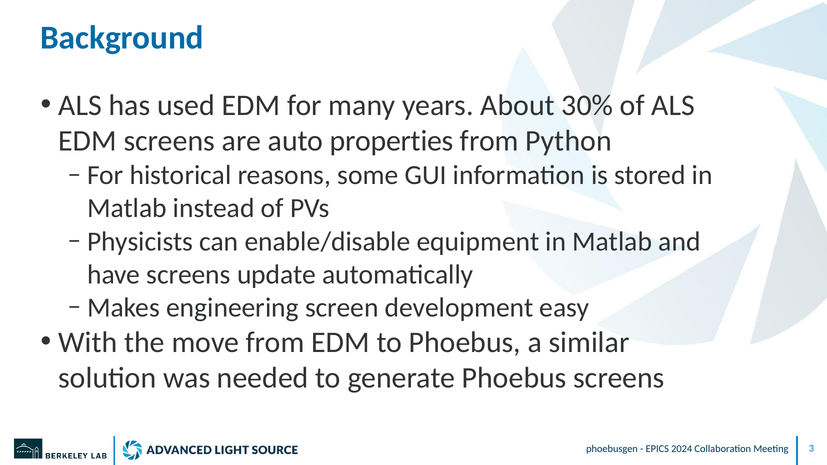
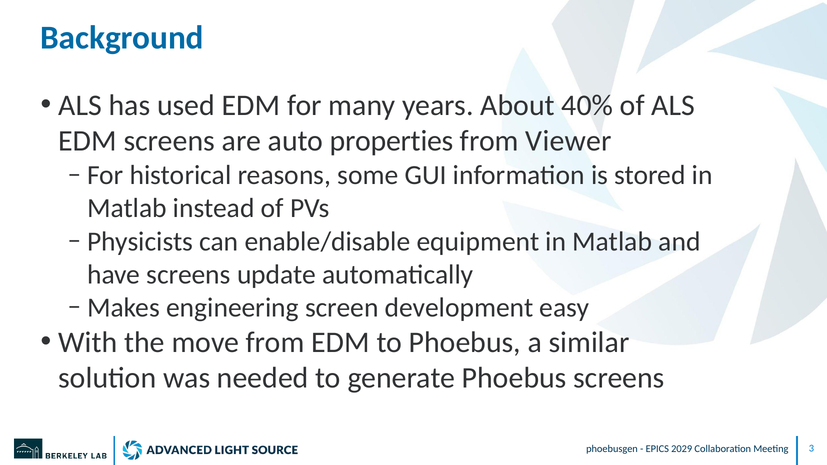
30%: 30% -> 40% (587, 105)
Python: Python -> Viewer (569, 141)
2024: 2024 -> 2029 (682, 449)
